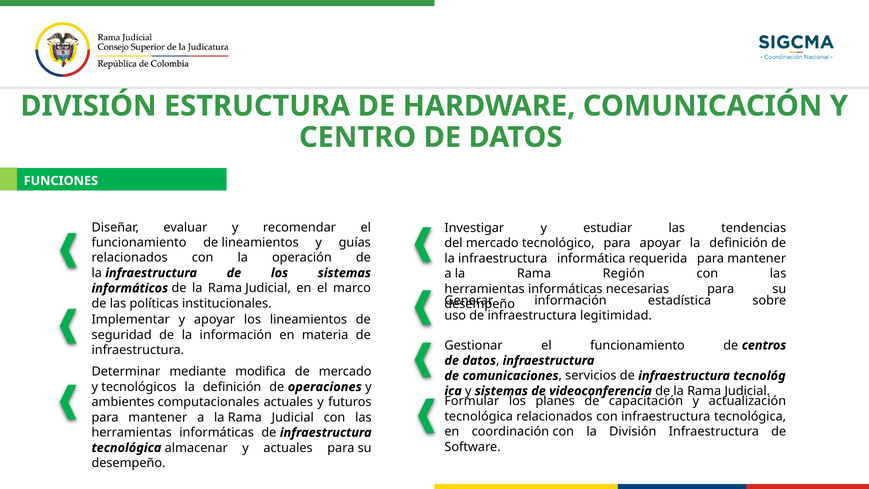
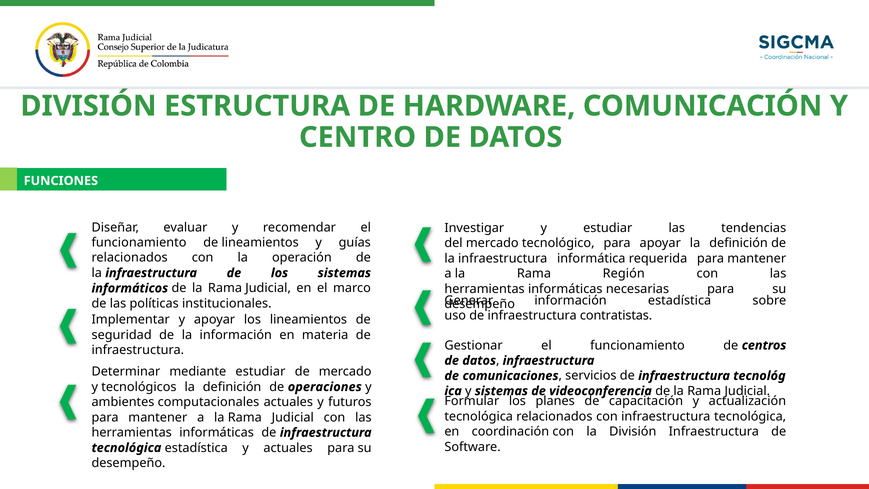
legitimidad: legitimidad -> contratistas (616, 316)
mediante modifica: modifica -> estudiar (260, 372)
tecnológica almacenar: almacenar -> estadística (196, 448)
